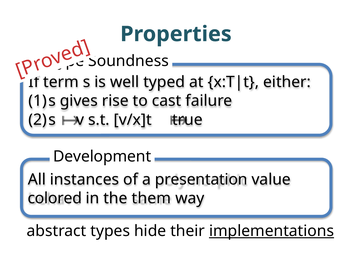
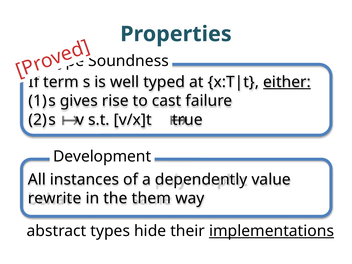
either underline: none -> present (287, 82)
presentation: presentation -> dependently (201, 179)
colored: colored -> rewrite (55, 198)
